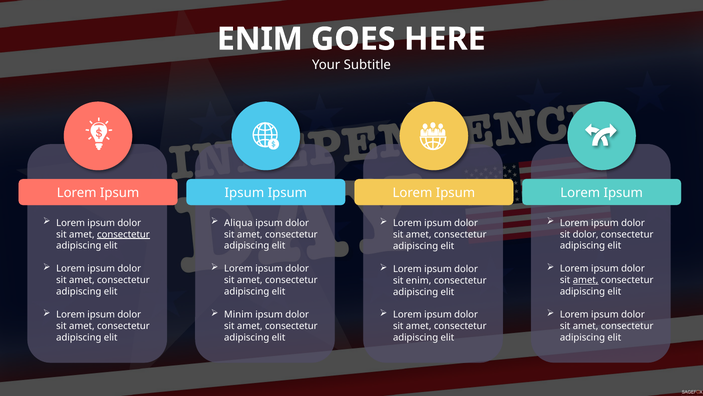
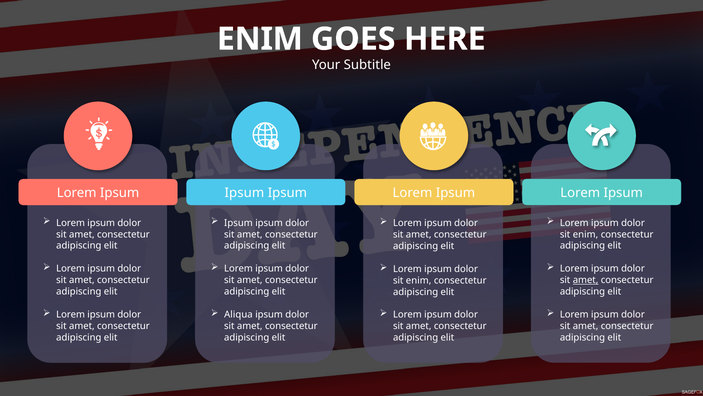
Aliqua: Aliqua -> Ipsum (238, 223)
consectetur underline: present -> none (123, 234)
dolor: dolor -> enim (586, 234)
Minim: Minim -> Aliqua (238, 314)
